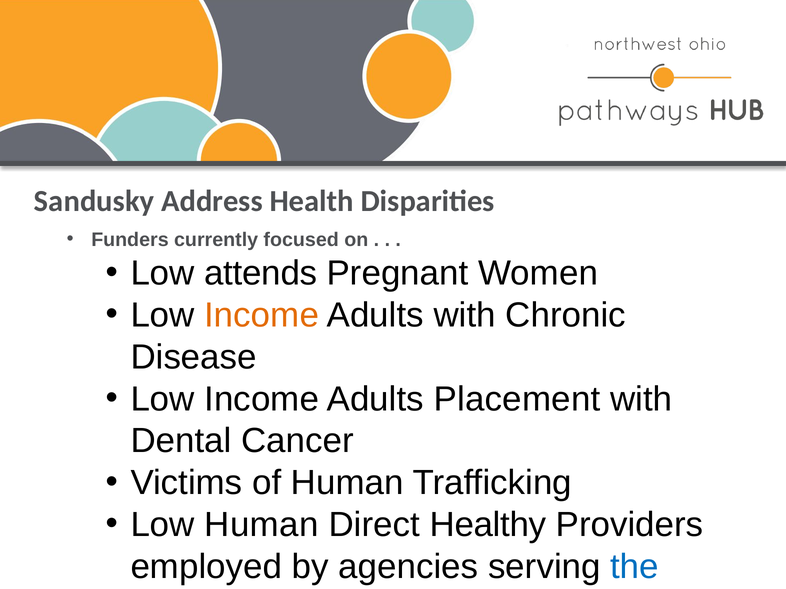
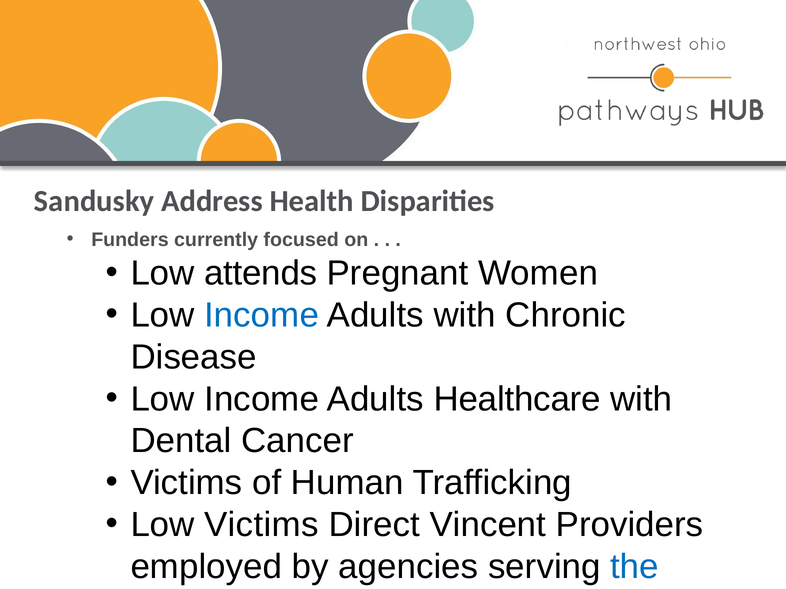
Income colour: orange -> blue (262, 315)
Placement: Placement -> Healthcare (517, 399)
Low Human: Human -> Victims (261, 525)
Healthy: Healthy -> Vincent (488, 525)
